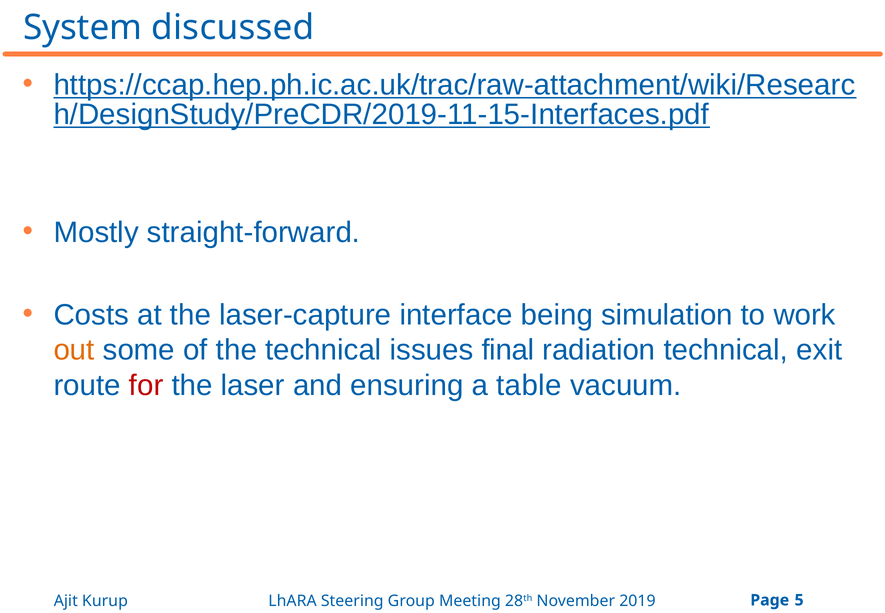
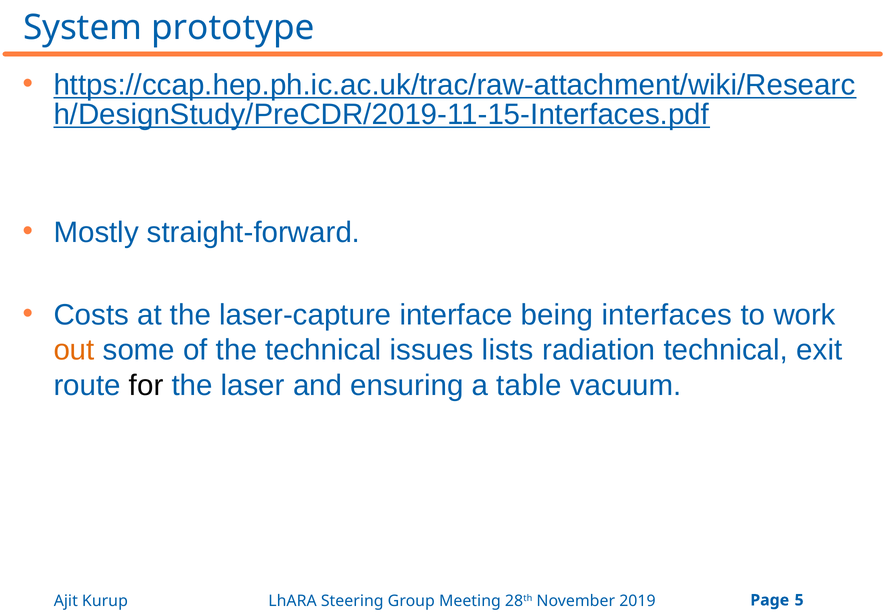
discussed: discussed -> prototype (233, 28)
simulation: simulation -> interfaces (667, 315)
final: final -> lists (508, 350)
for colour: red -> black (146, 385)
